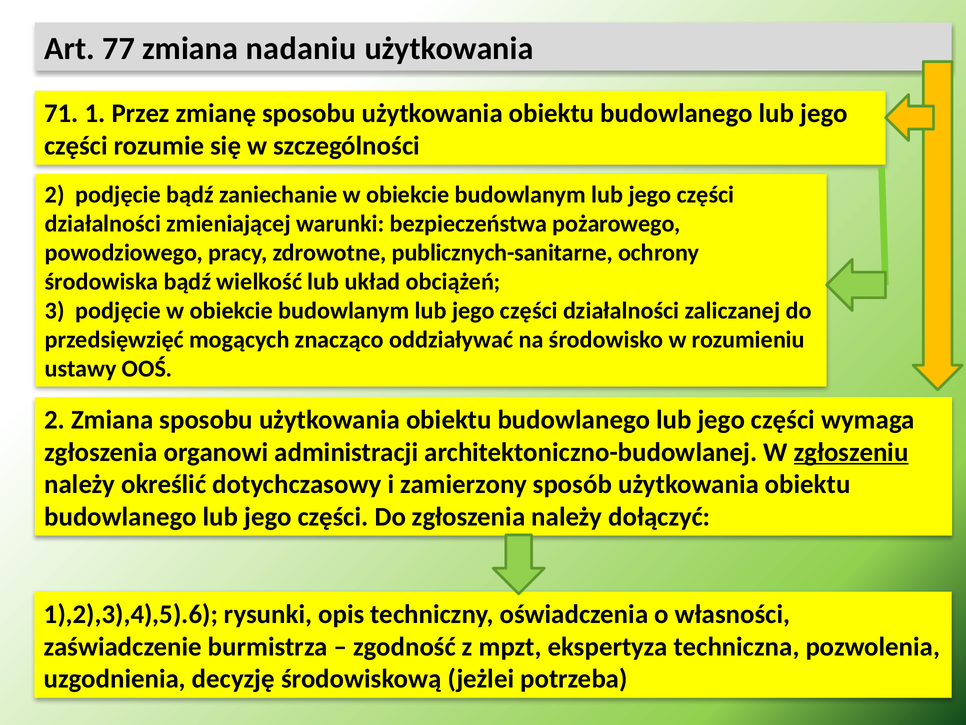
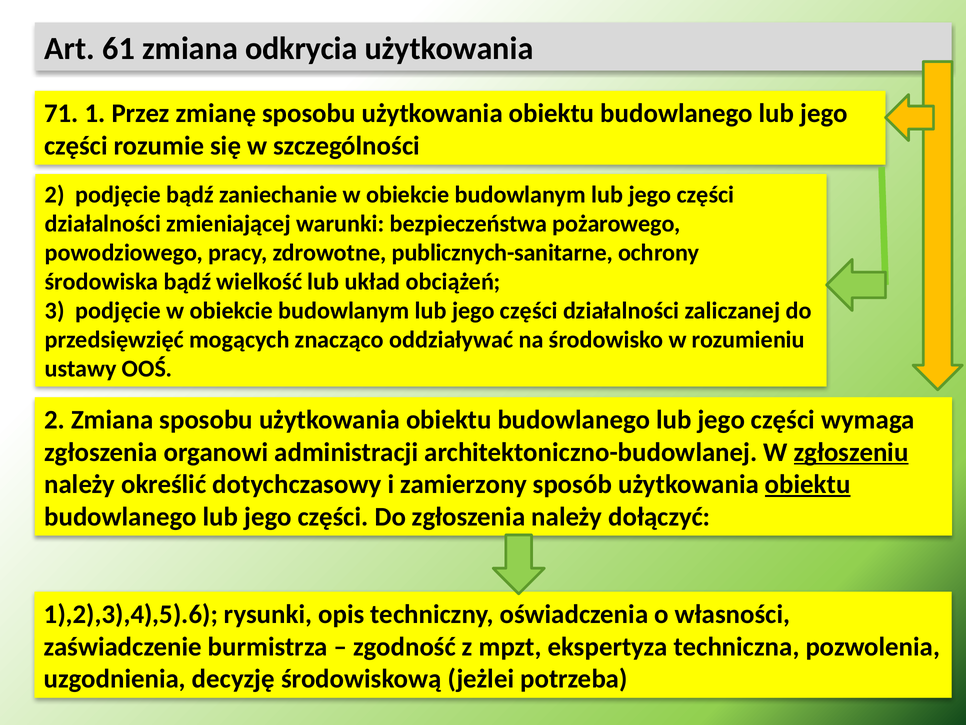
77: 77 -> 61 (119, 49)
nadaniu: nadaniu -> odkrycia (301, 49)
obiektu underline: none -> present (808, 484)
